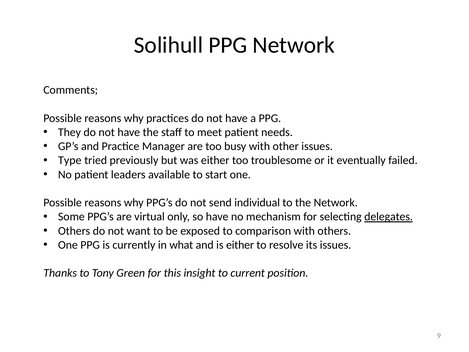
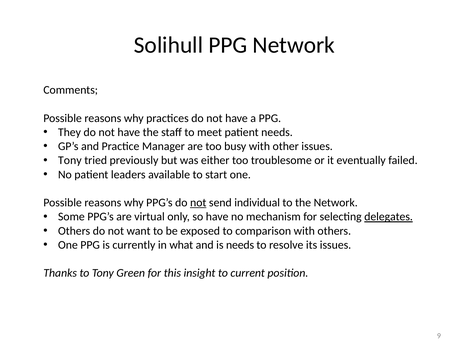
Type: Type -> Tony (70, 160)
not underline: none -> present (198, 203)
is either: either -> needs (240, 245)
